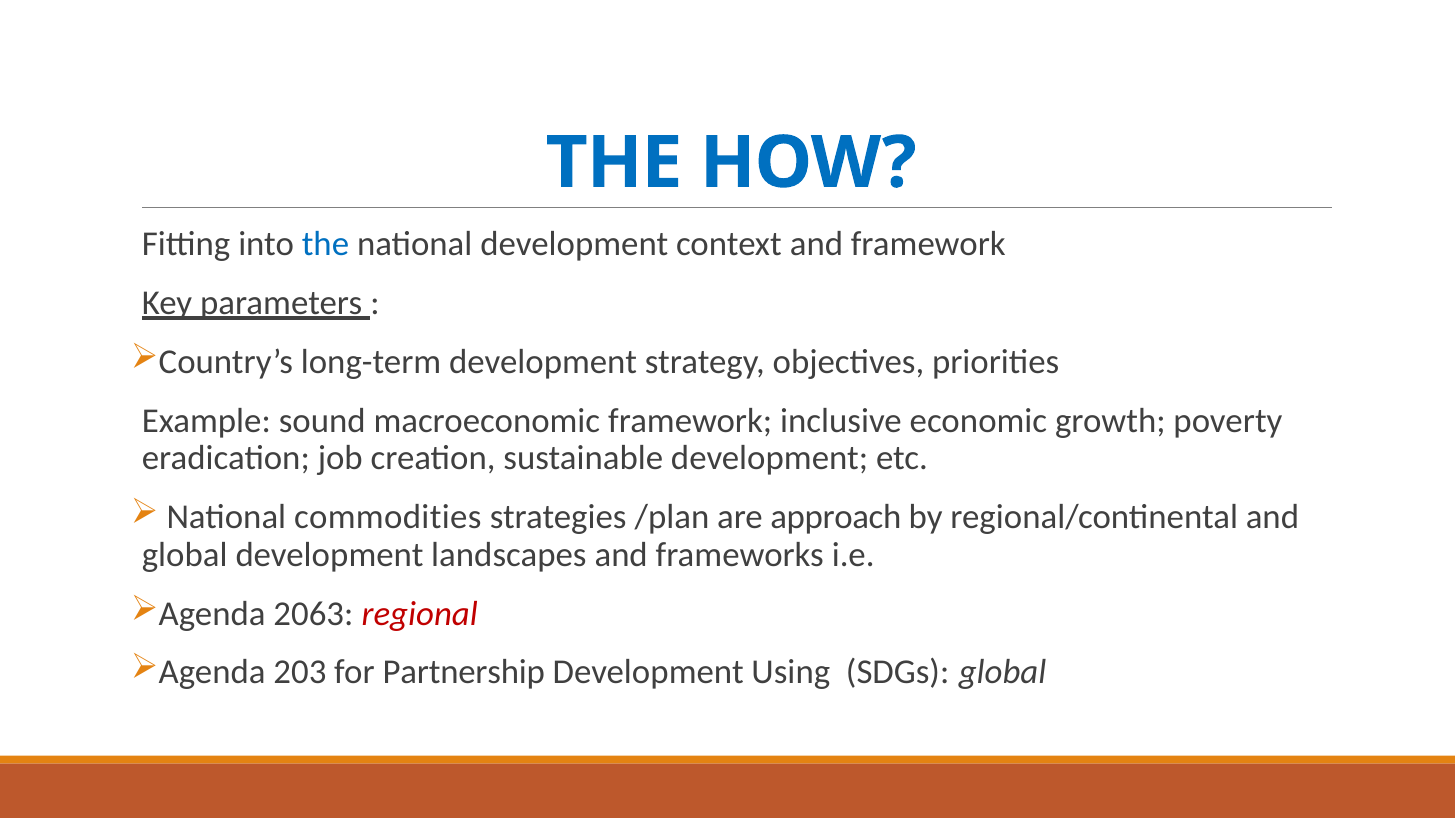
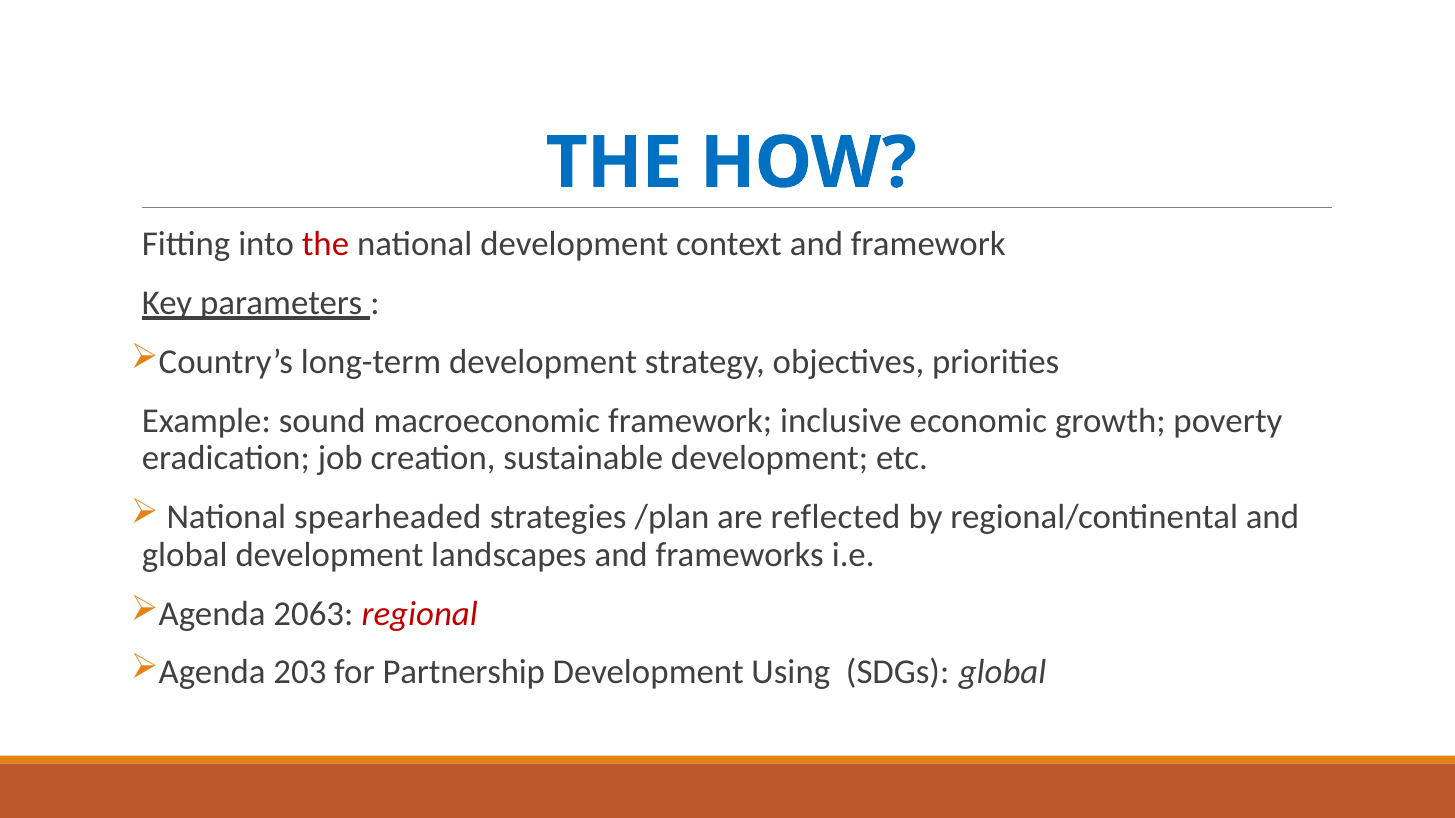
the colour: blue -> red (325, 244)
commodities: commodities -> spearheaded (388, 517)
approach: approach -> reflected (836, 517)
